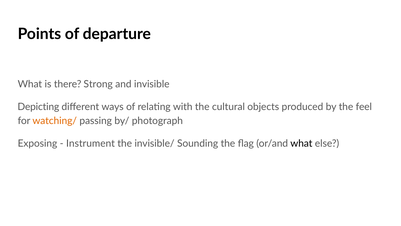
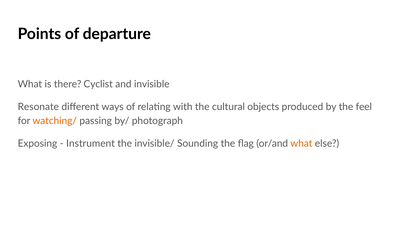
Strong: Strong -> Cyclist (98, 84)
Depicting: Depicting -> Resonate (38, 107)
what colour: black -> orange (301, 143)
